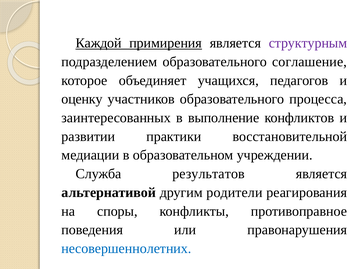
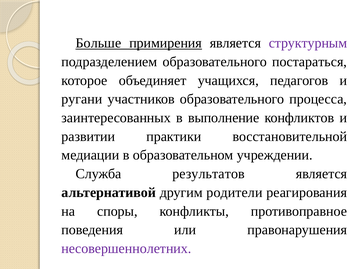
Каждой: Каждой -> Больше (98, 43)
соглашение: соглашение -> постараться (310, 62)
оценку: оценку -> ругани (82, 99)
несовершеннолетних colour: blue -> purple (126, 249)
